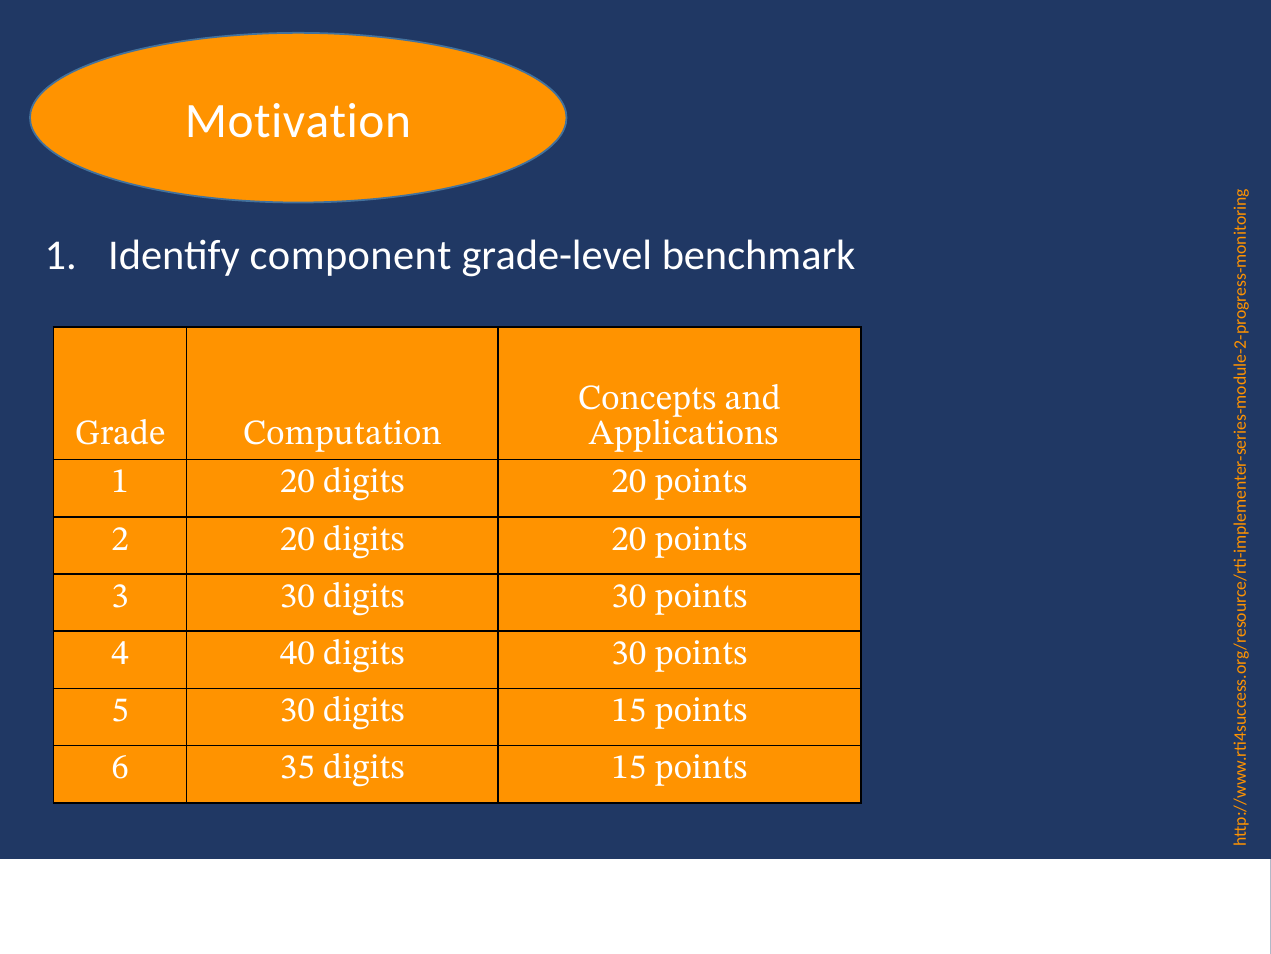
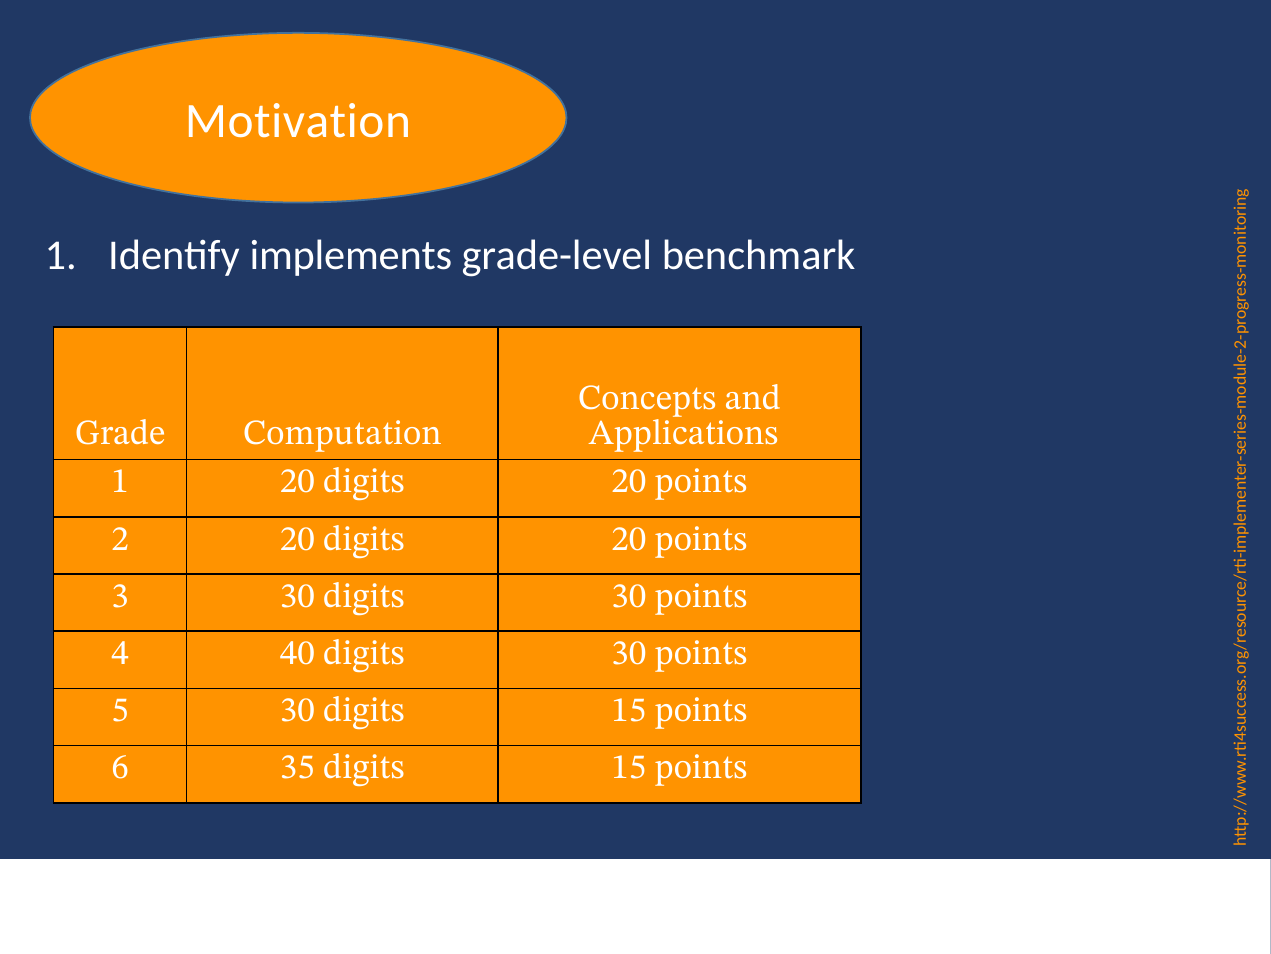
component: component -> implements (351, 255)
